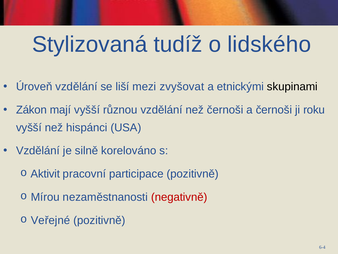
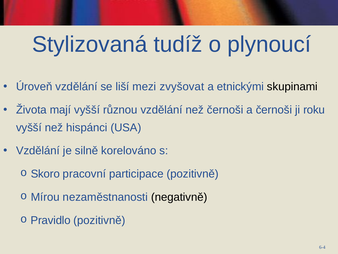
lidského: lidského -> plynoucí (269, 44)
Zákon: Zákon -> Života (31, 110)
Aktivit: Aktivit -> Skoro (45, 174)
negativně colour: red -> black (179, 197)
Veřejné: Veřejné -> Pravidlo (51, 220)
